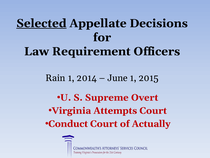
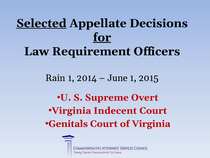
for underline: none -> present (102, 37)
Attempts: Attempts -> Indecent (115, 110)
Conduct: Conduct -> Genitals (68, 123)
of Actually: Actually -> Virginia (151, 123)
